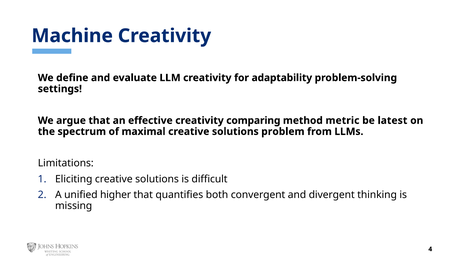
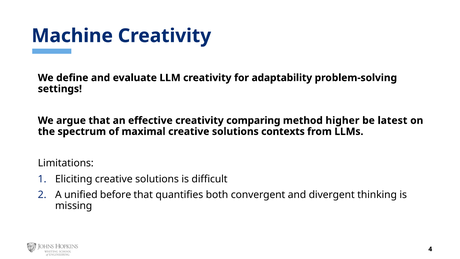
metric: metric -> higher (342, 120)
problem: problem -> contexts (283, 131)
higher: higher -> before (116, 195)
